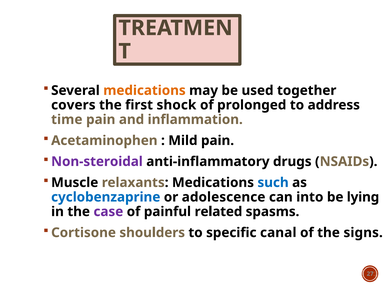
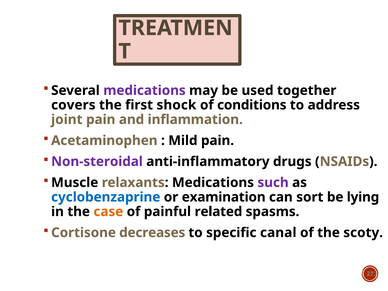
medications colour: orange -> purple (144, 90)
prolonged: prolonged -> conditions (252, 105)
time: time -> joint (67, 120)
such colour: blue -> purple (273, 183)
adolescence: adolescence -> examination (224, 197)
into: into -> sort (310, 197)
case colour: purple -> orange (108, 212)
shoulders: shoulders -> decreases (152, 233)
signs: signs -> scoty (363, 233)
